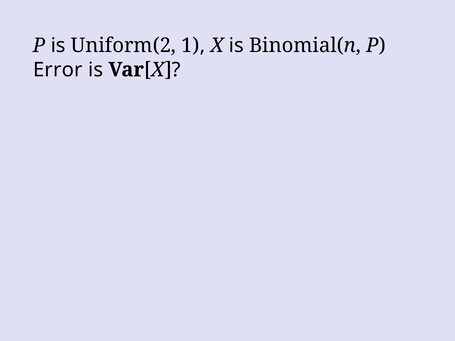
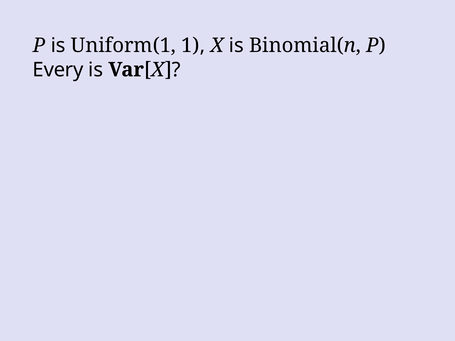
Uniform(2: Uniform(2 -> Uniform(1 (123, 45)
Error: Error -> Every (58, 70)
